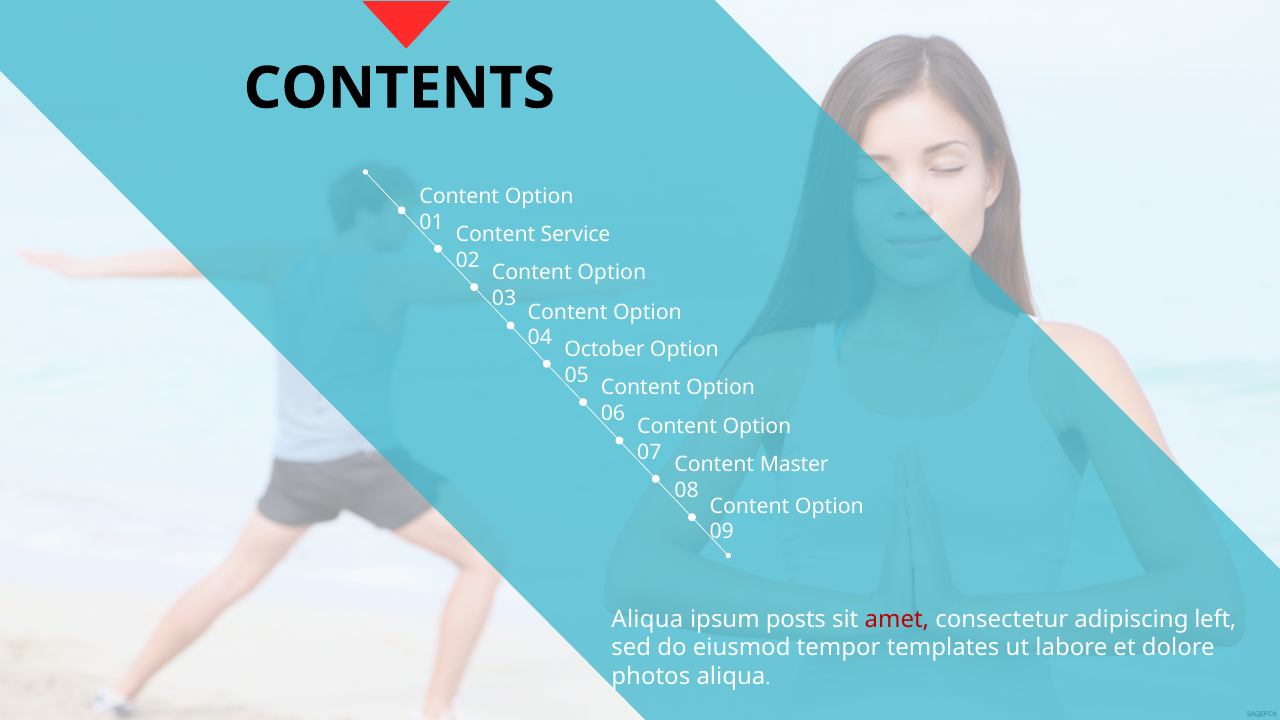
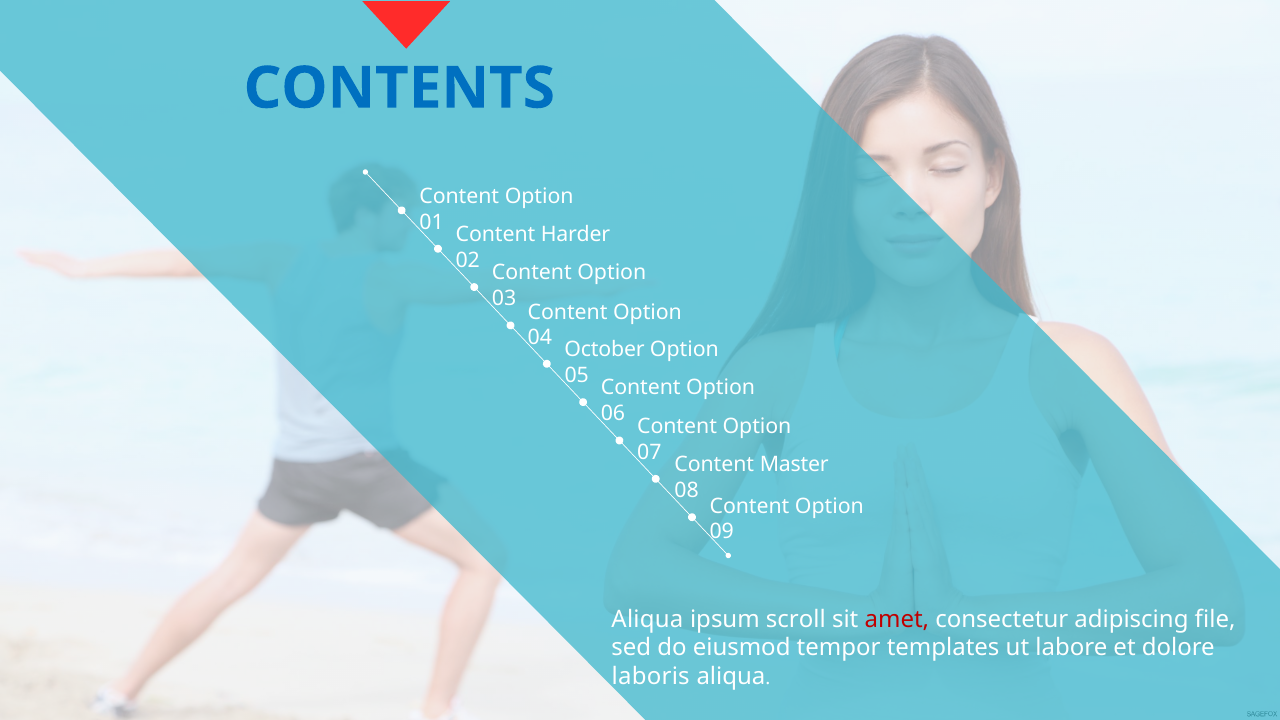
CONTENTS colour: black -> blue (399, 88)
Service: Service -> Harder (575, 235)
posts: posts -> scroll (796, 619)
left: left -> file (1215, 619)
photos: photos -> laboris (651, 677)
